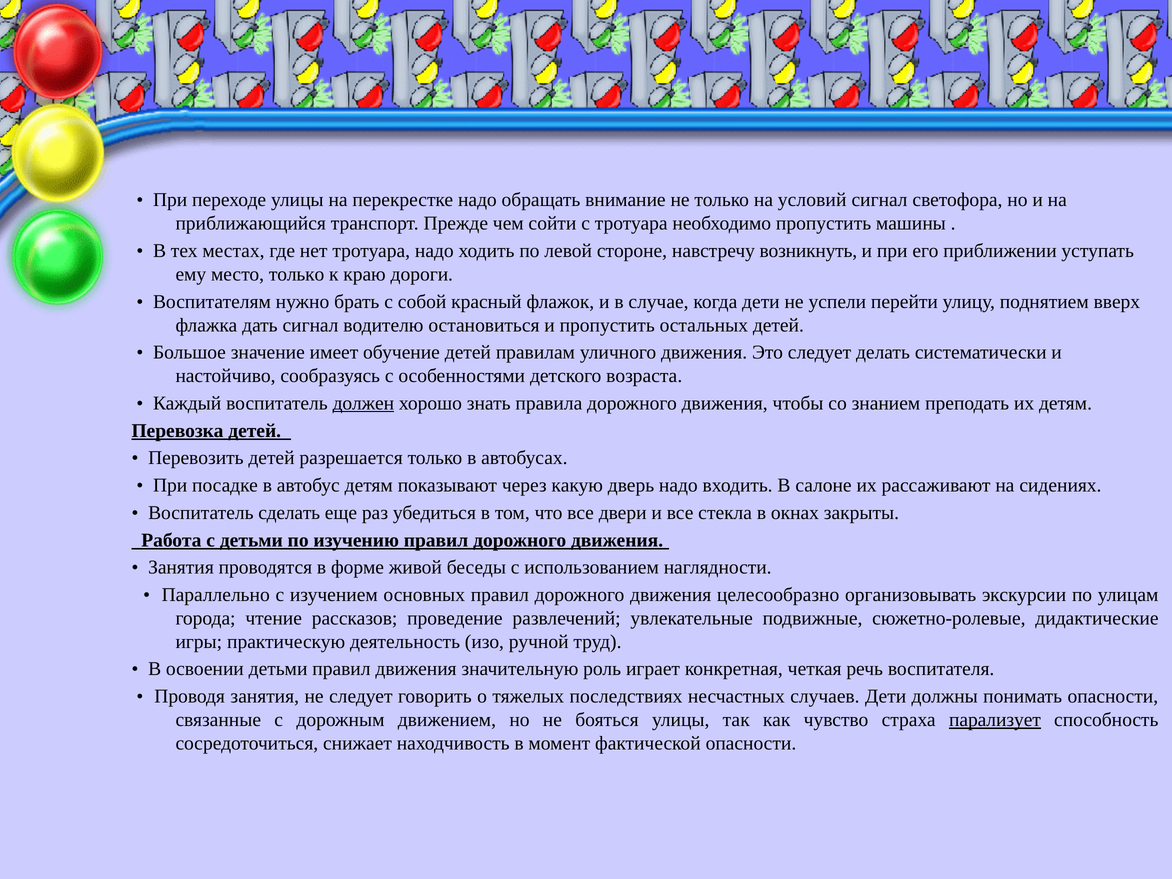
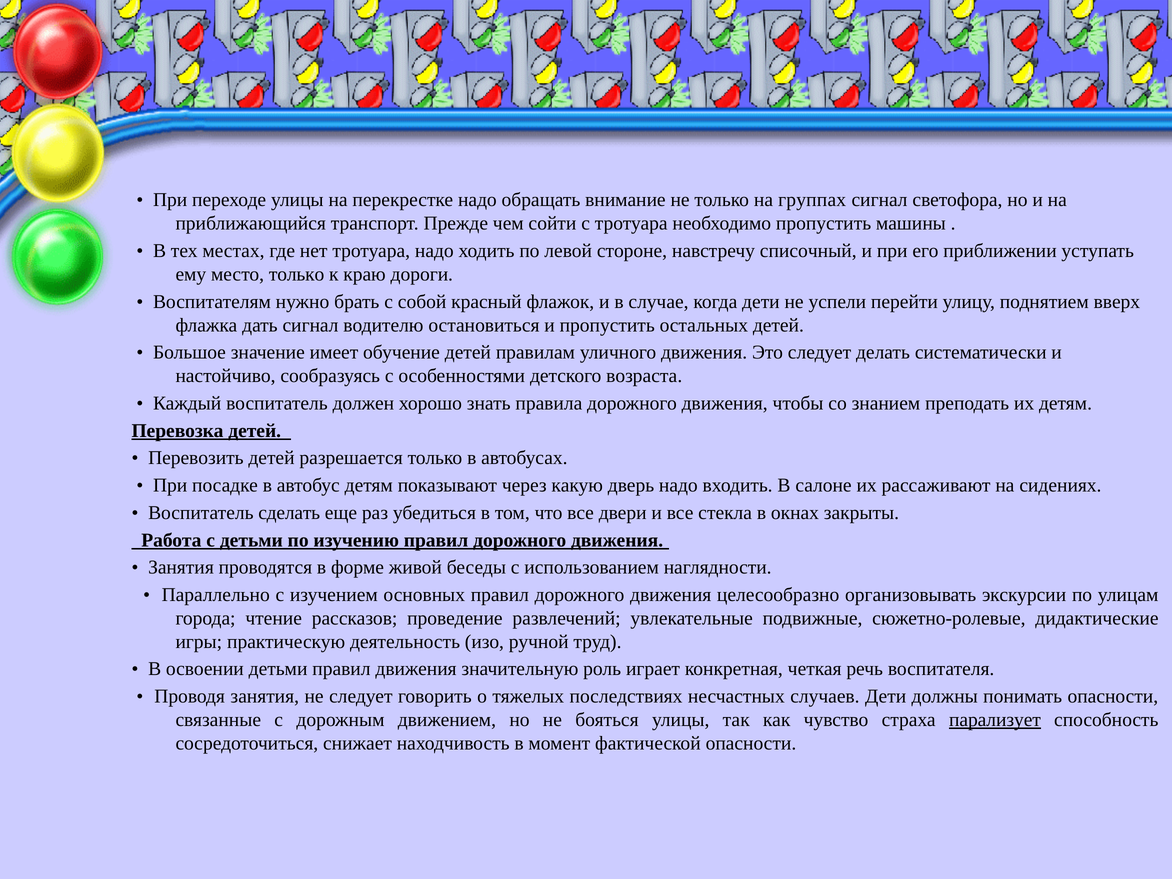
условий: условий -> группах (812, 200)
возникнуть: возникнуть -> списочный (808, 251)
должен underline: present -> none (363, 403)
